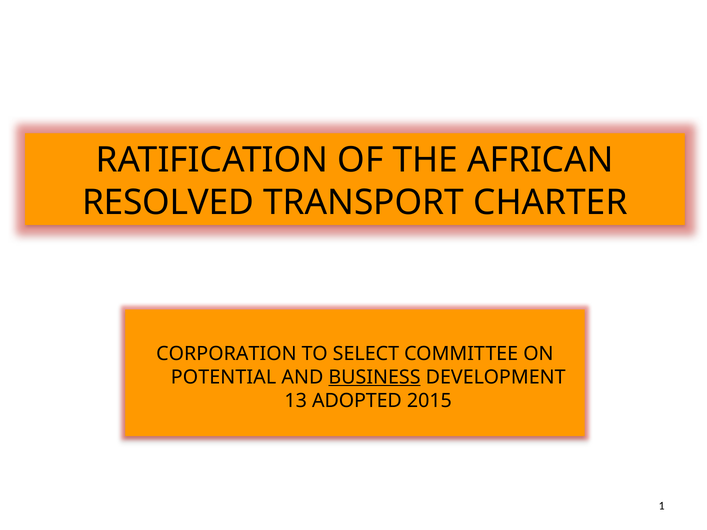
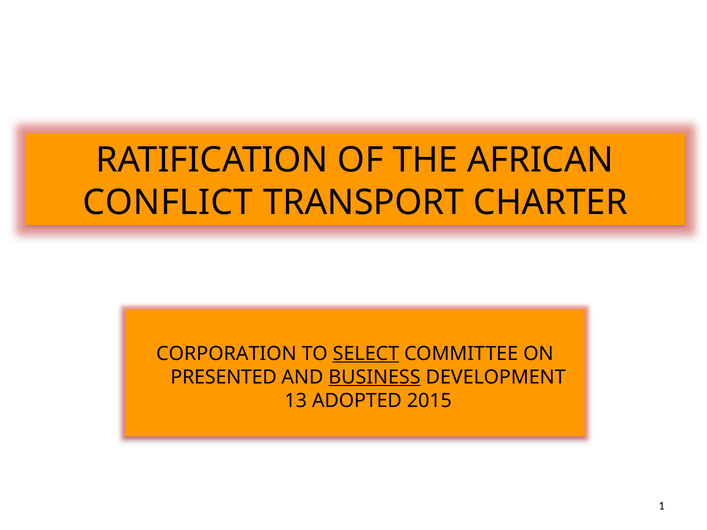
RESOLVED: RESOLVED -> CONFLICT (168, 203)
SELECT underline: none -> present (366, 354)
POTENTIAL: POTENTIAL -> PRESENTED (224, 377)
